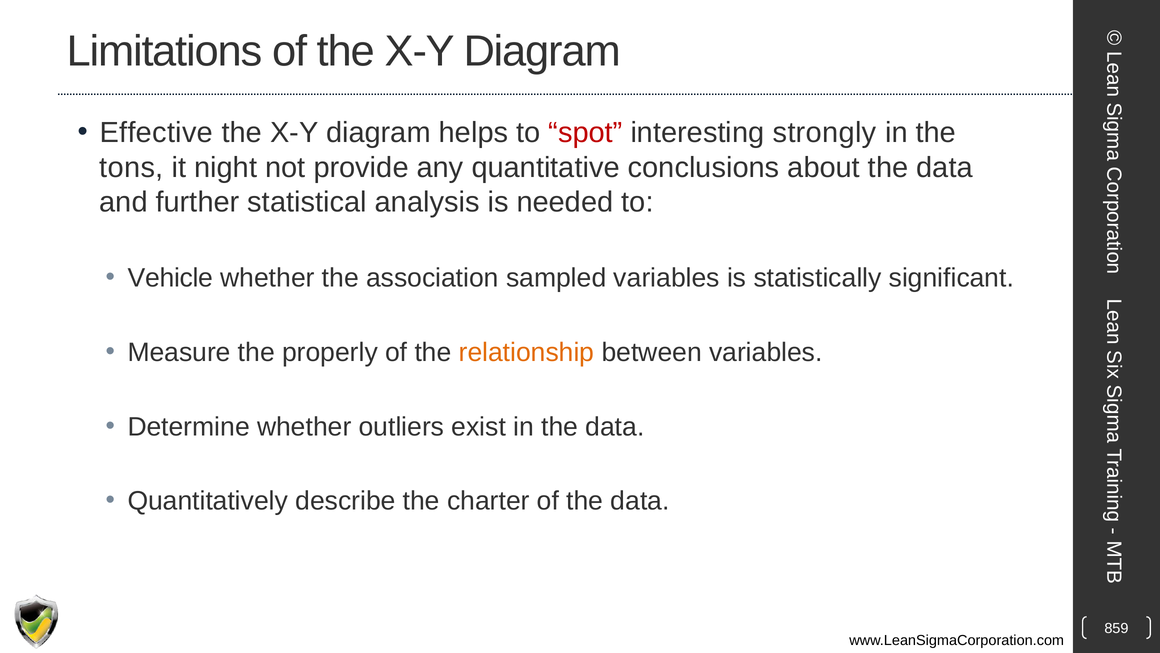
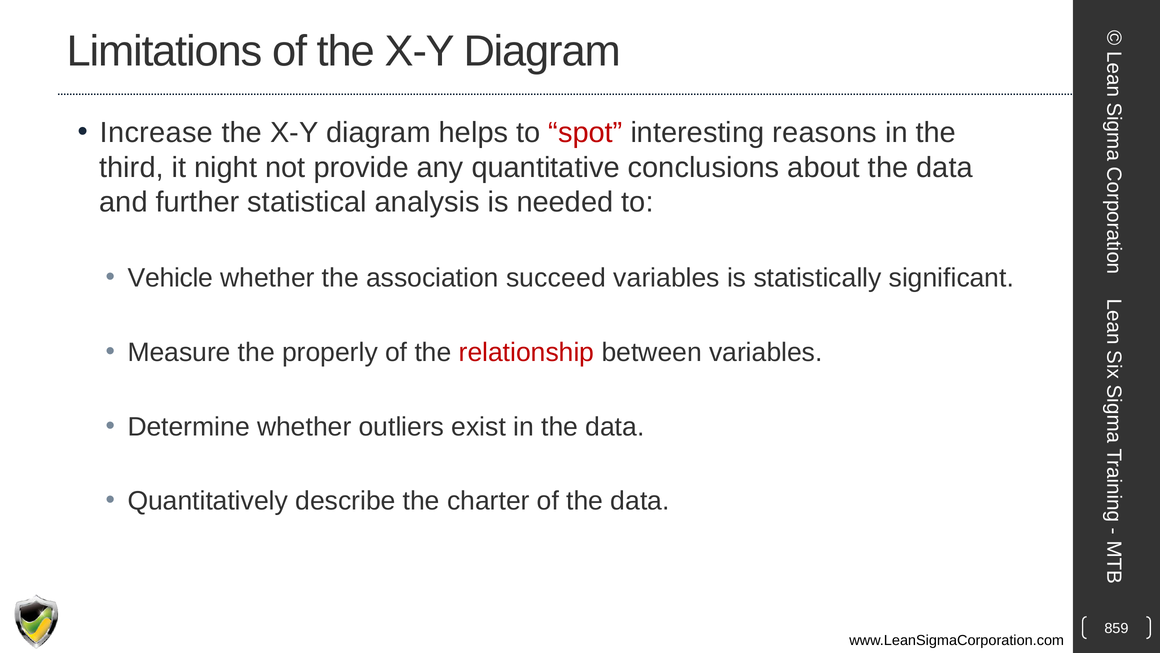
Effective: Effective -> Increase (156, 133)
strongly: strongly -> reasons (825, 133)
tons: tons -> third (132, 167)
sampled: sampled -> succeed (556, 278)
relationship colour: orange -> red (526, 352)
